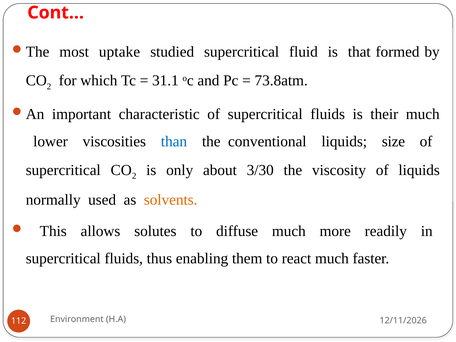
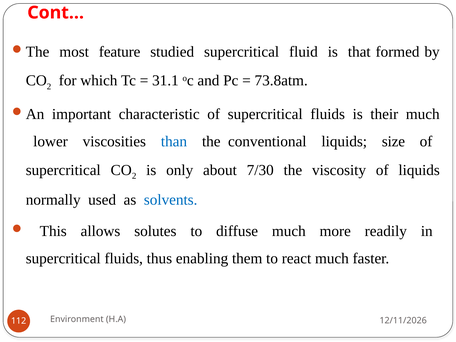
uptake: uptake -> feature (120, 52)
3/30: 3/30 -> 7/30 (260, 170)
solvents colour: orange -> blue (171, 200)
